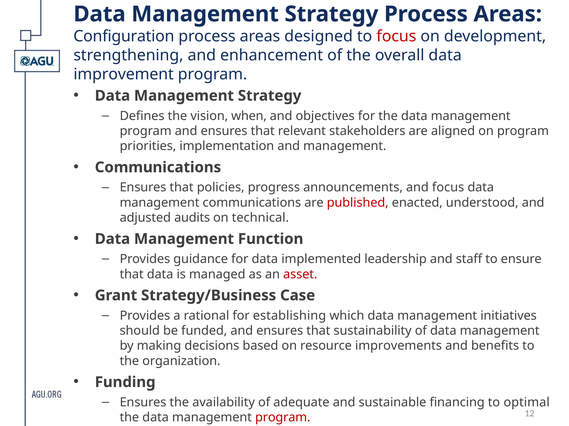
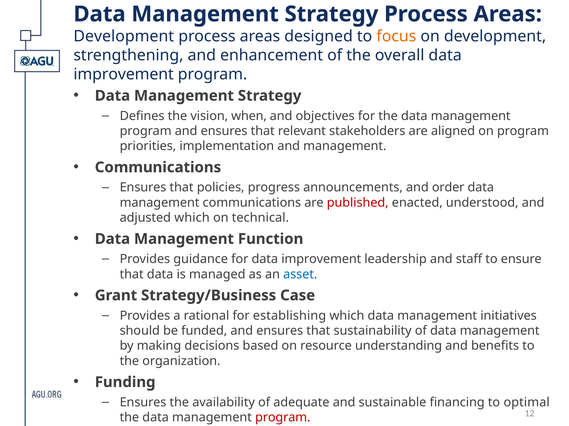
Configuration: Configuration -> Development (124, 36)
focus colour: red -> orange (396, 36)
and focus: focus -> order (448, 188)
adjusted audits: audits -> which (192, 218)
for data implemented: implemented -> improvement (321, 260)
asset colour: red -> blue (300, 275)
improvements: improvements -> understanding (399, 346)
